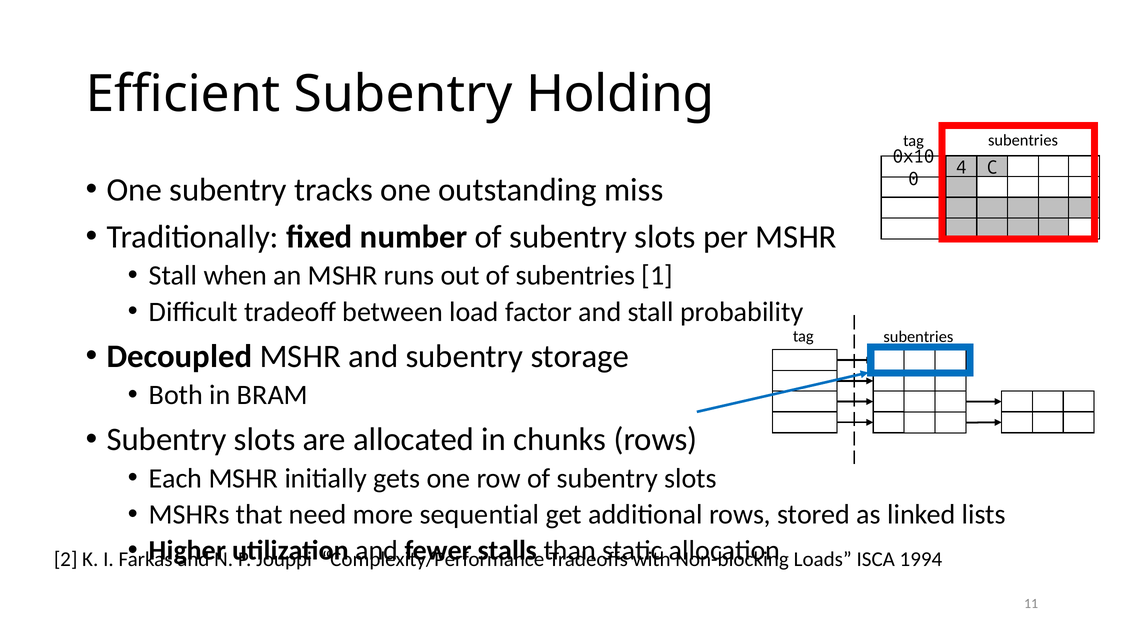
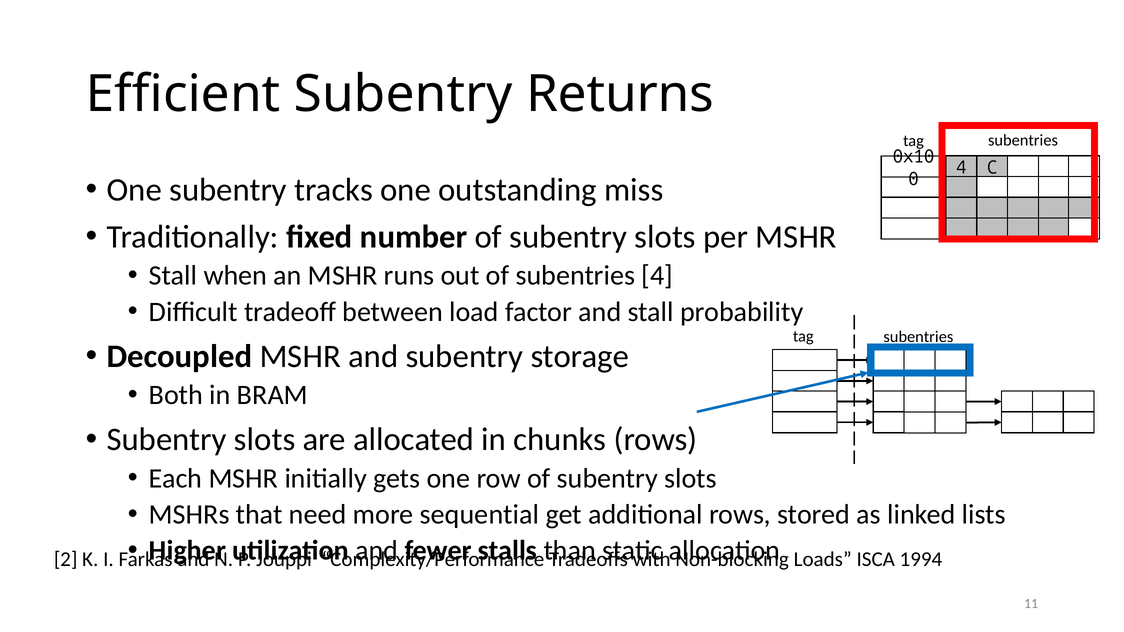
Holding: Holding -> Returns (620, 94)
subentries 1: 1 -> 4 (657, 276)
